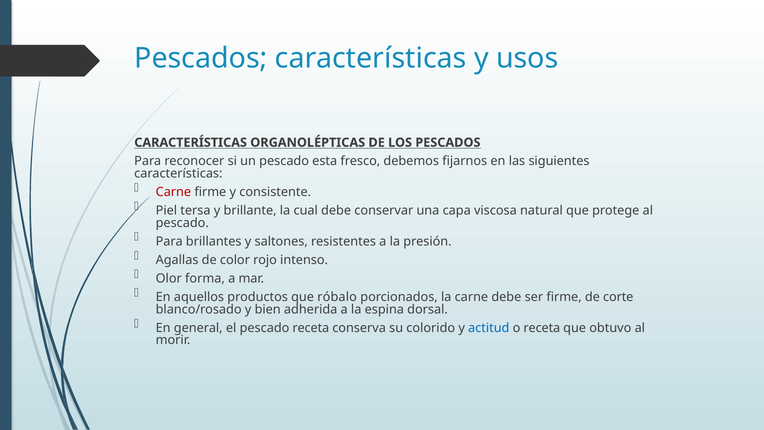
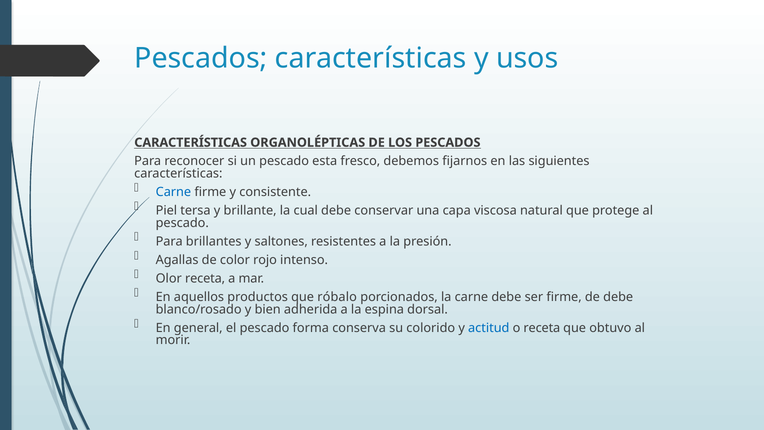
Carne colour: red -> blue (173, 192)
Olor forma: forma -> receta (205, 278)
de corte: corte -> debe (618, 297)
pescado receta: receta -> forma (311, 328)
